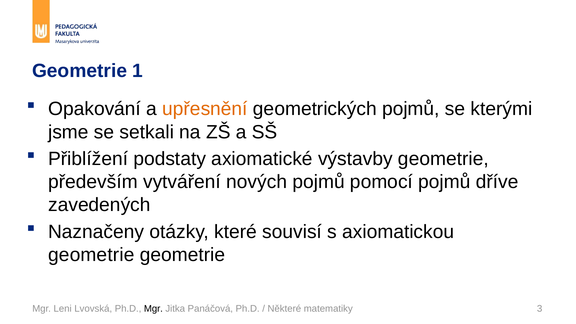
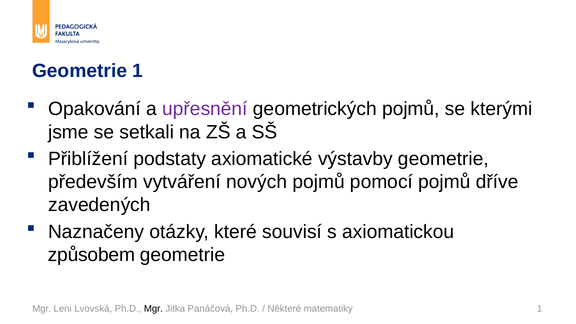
upřesnění colour: orange -> purple (205, 109)
geometrie: geometrie -> způsobem (91, 255)
matematiky 3: 3 -> 1 (540, 309)
